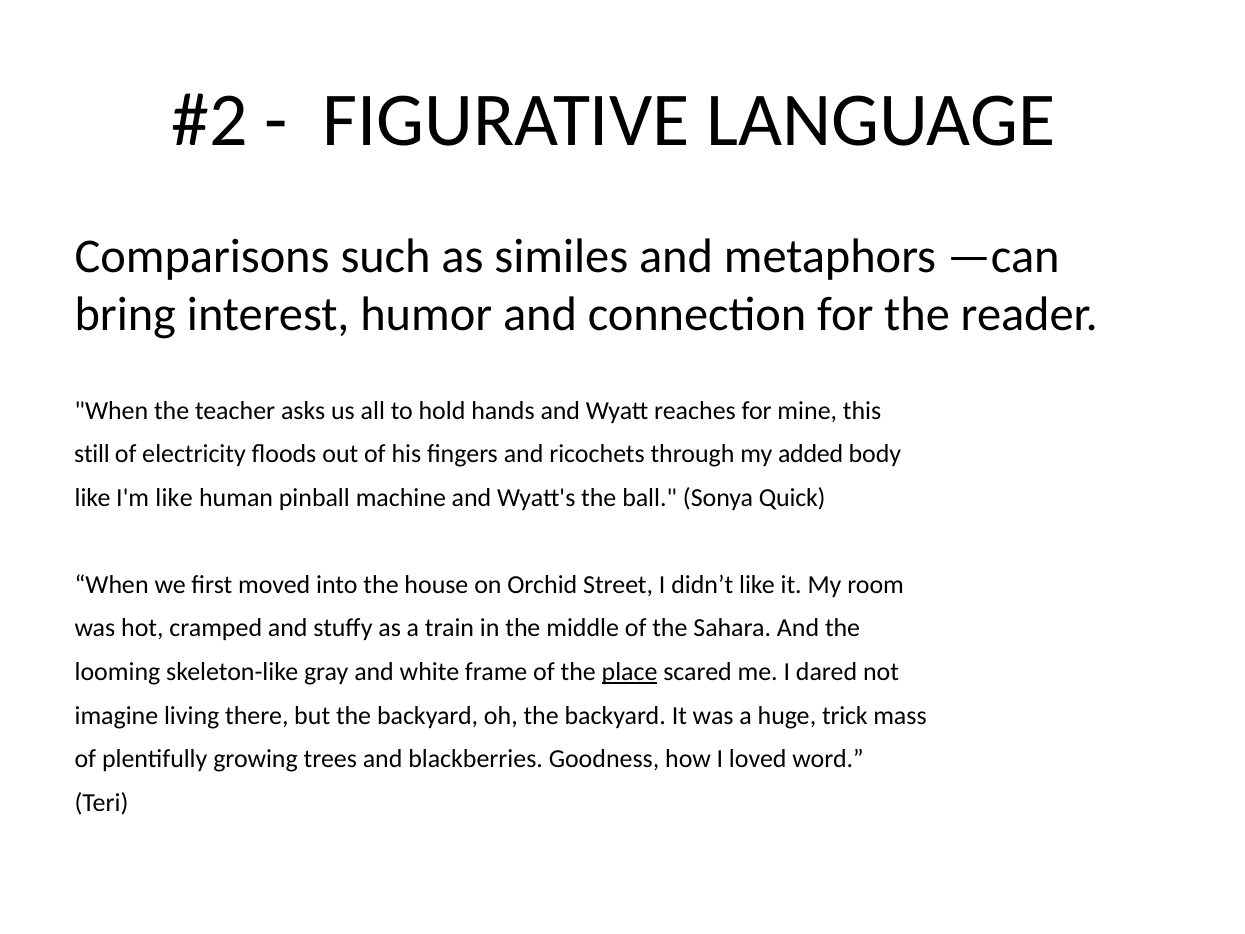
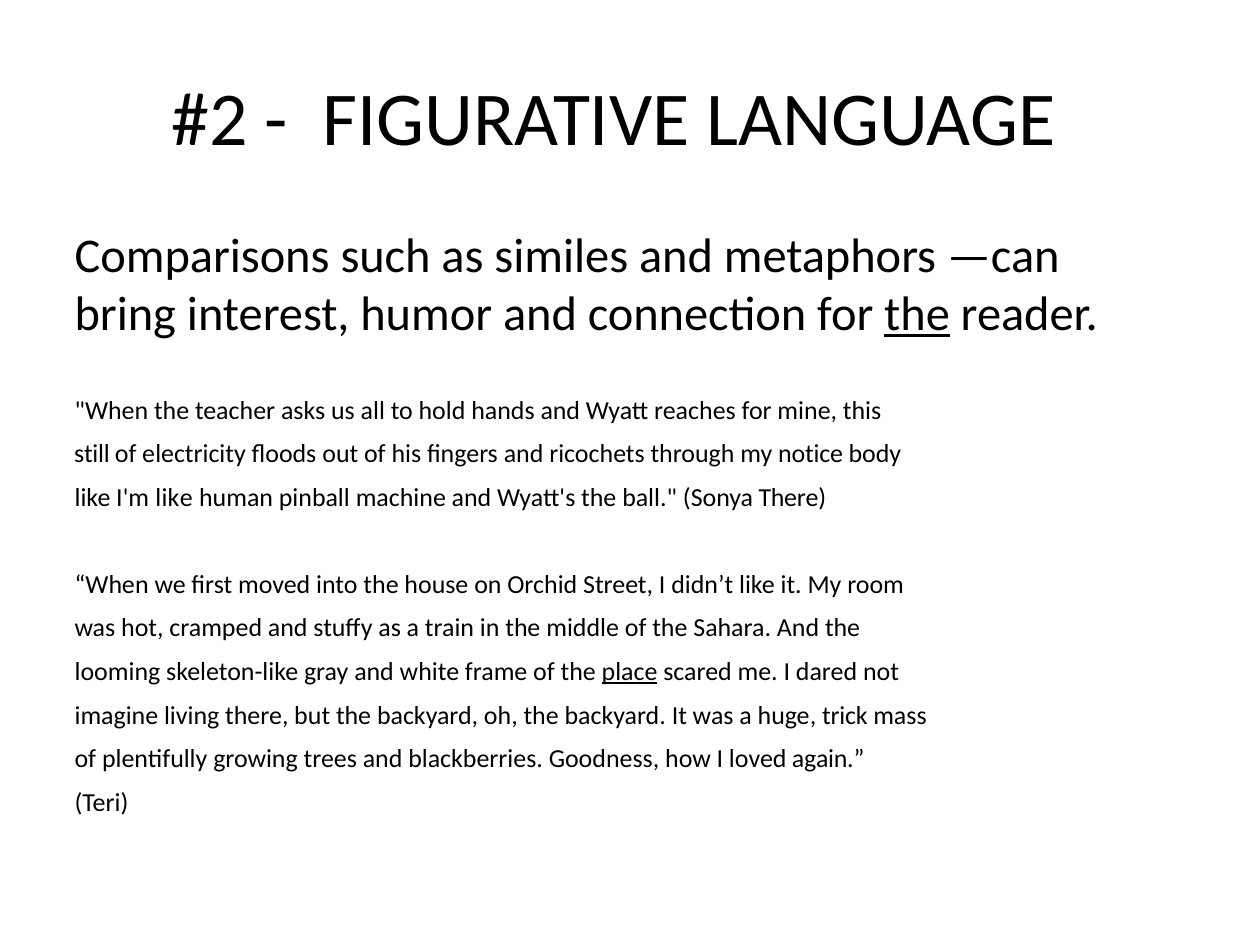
the underline: none -> present (917, 315)
added: added -> notice (811, 454)
Sonya Quick: Quick -> There (792, 497)
word: word -> again (828, 759)
